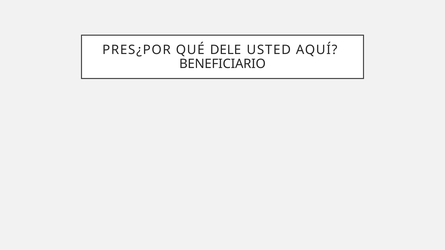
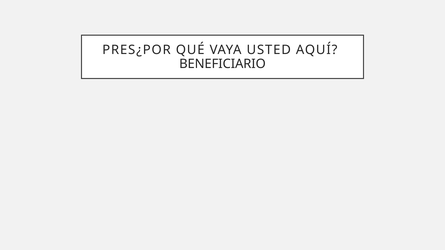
DELE: DELE -> VAYA (226, 50)
